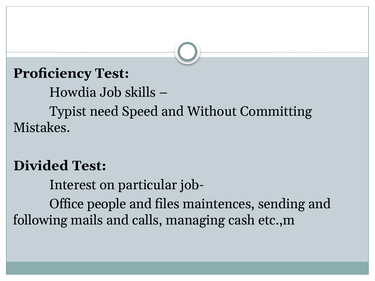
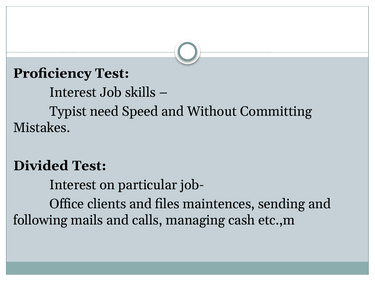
Howdia: Howdia -> Interest (73, 92)
people: people -> clients (107, 204)
